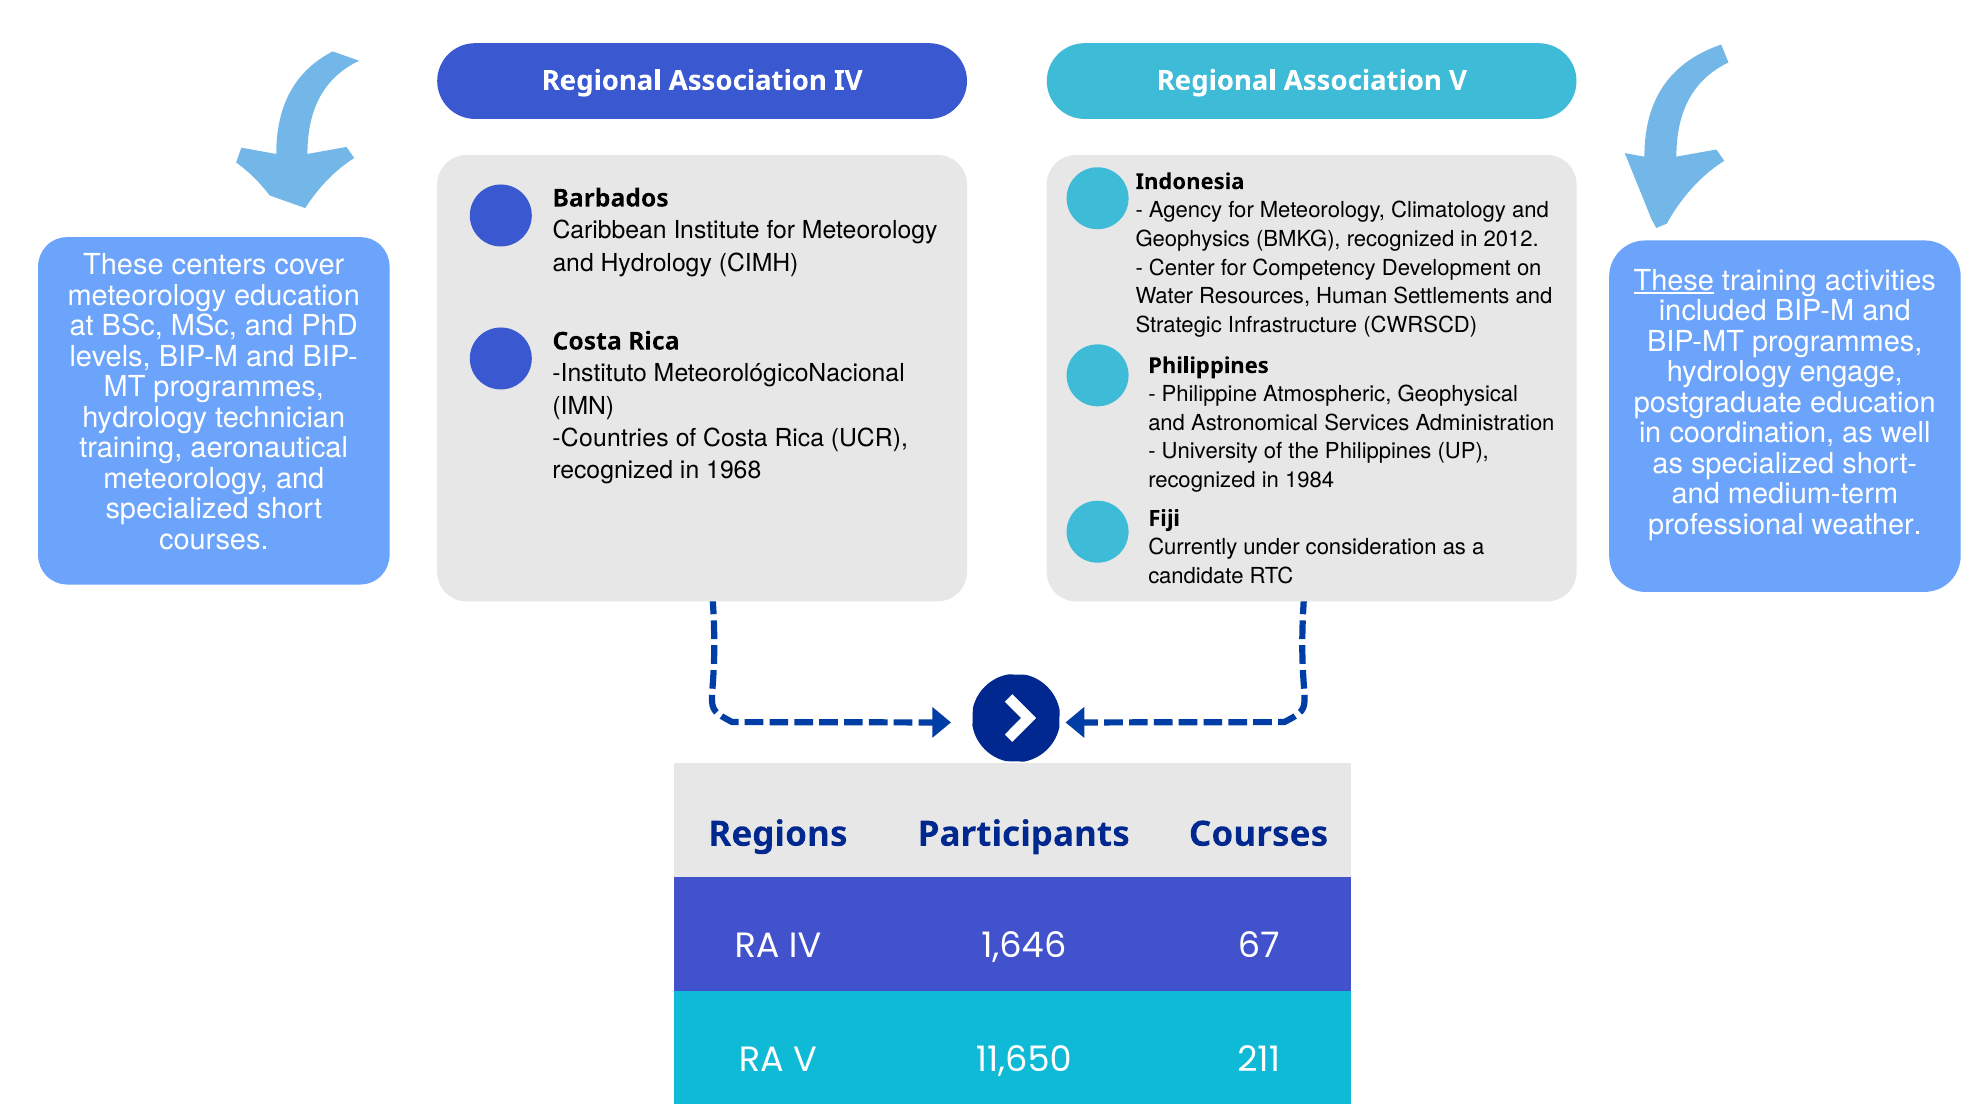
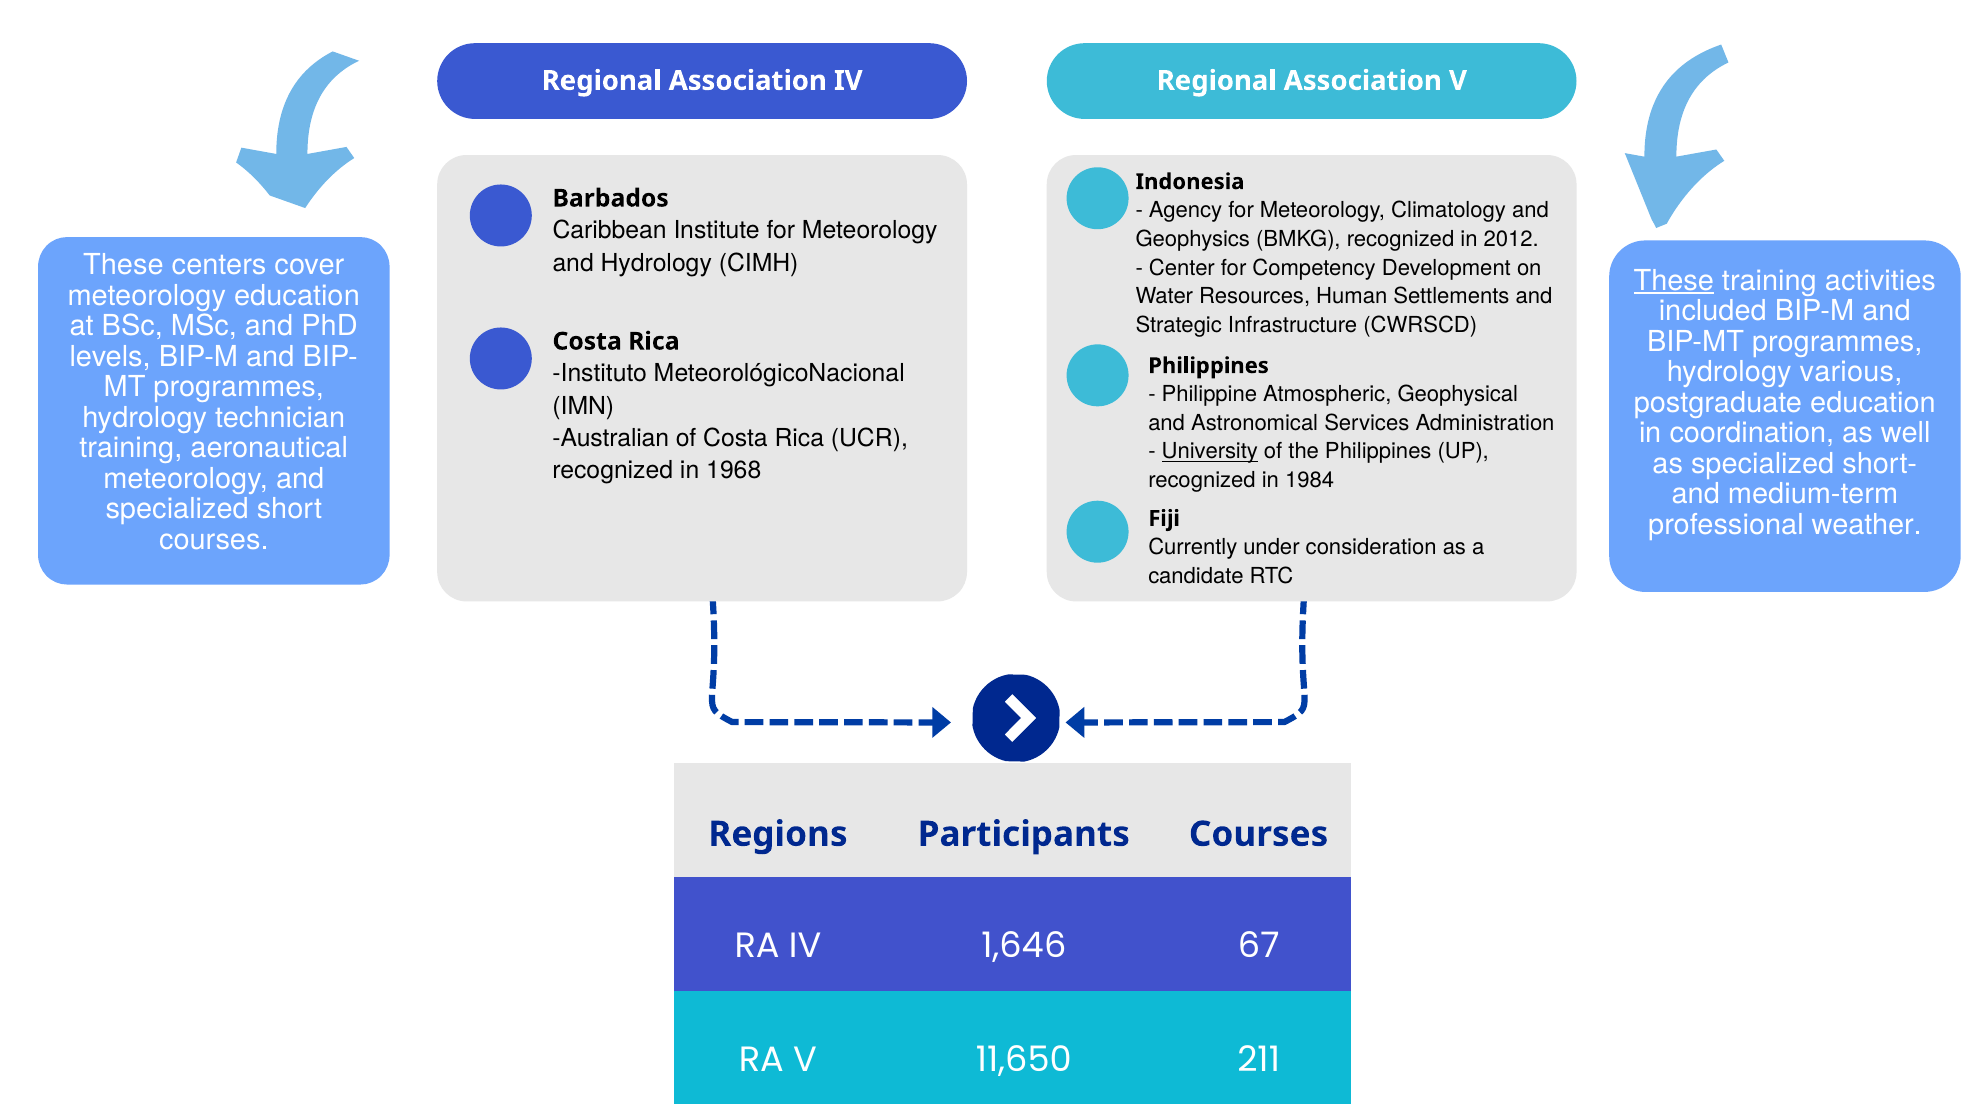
engage: engage -> various (1851, 372)
Countries: Countries -> Australian (611, 438)
University underline: none -> present (1210, 452)
